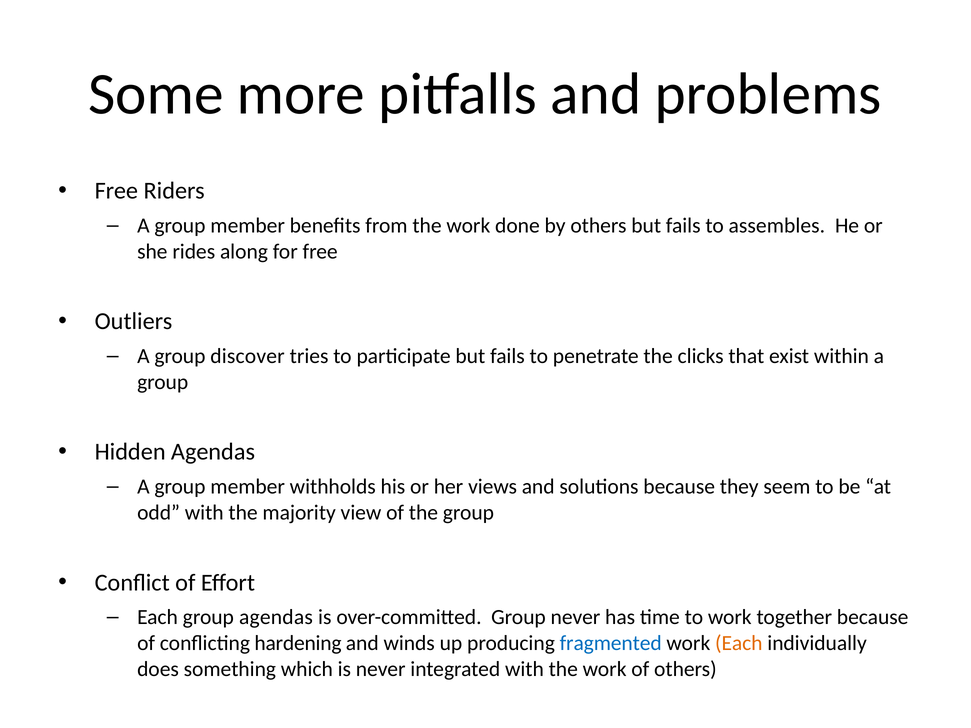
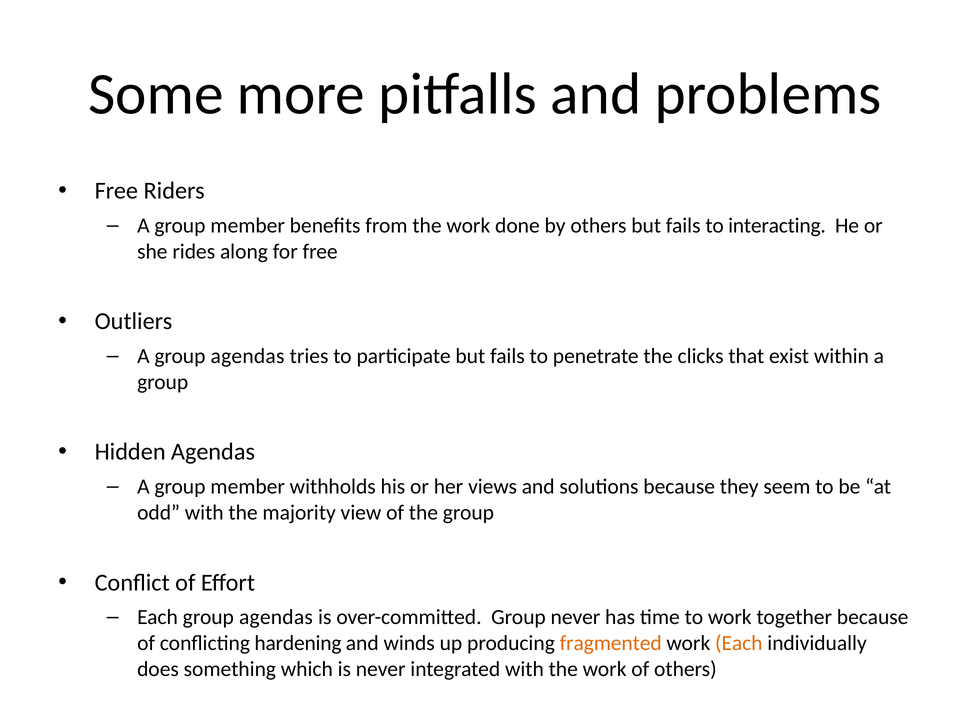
assembles: assembles -> interacting (777, 226)
A group discover: discover -> agendas (248, 356)
fragmented colour: blue -> orange (611, 643)
